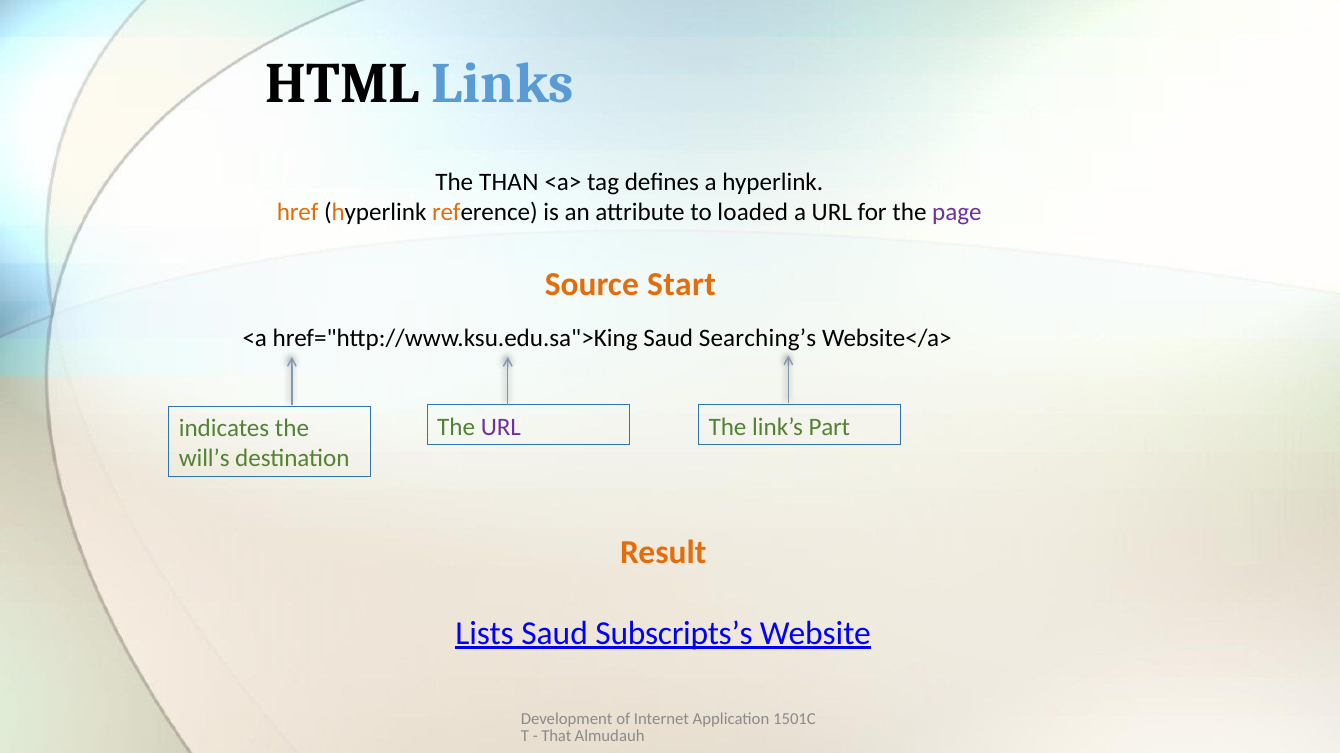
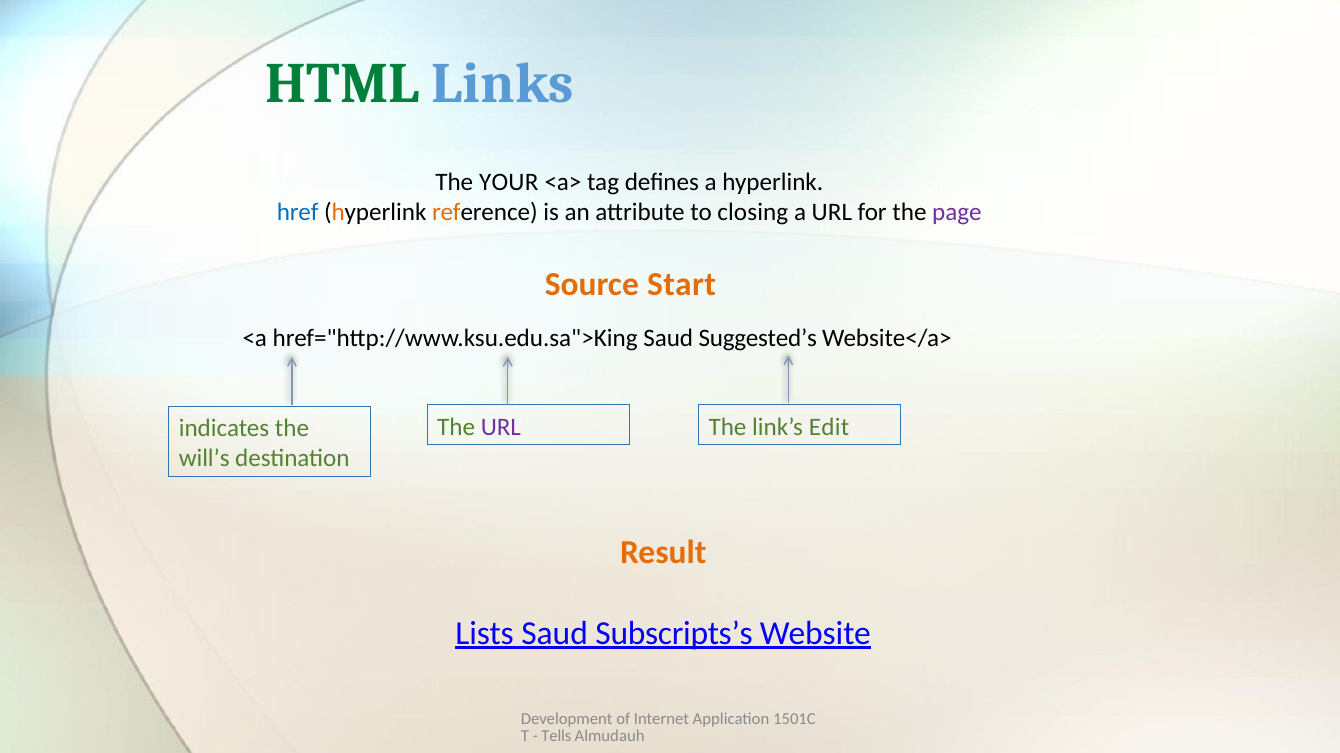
HTML colour: black -> green (342, 83)
THAN: THAN -> YOUR (509, 183)
href colour: orange -> blue (298, 213)
loaded: loaded -> closing (753, 213)
Searching’s: Searching’s -> Suggested’s (758, 339)
Part: Part -> Edit (829, 427)
That: That -> Tells (556, 736)
